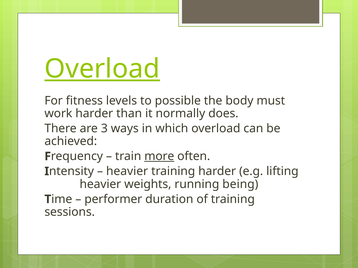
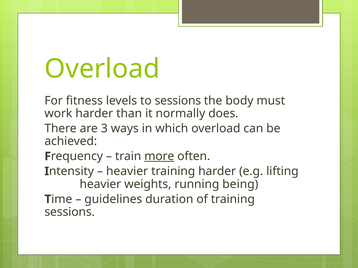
Overload underline: present -> none (102, 69)
to possible: possible -> sessions (178, 101)
performer: performer -> guidelines (113, 200)
